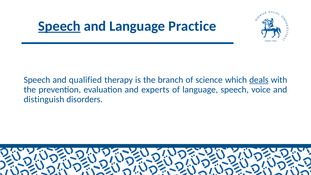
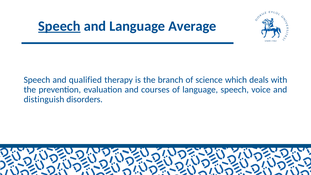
Practice: Practice -> Average (192, 26)
deals underline: present -> none (259, 80)
experts: experts -> courses (155, 90)
